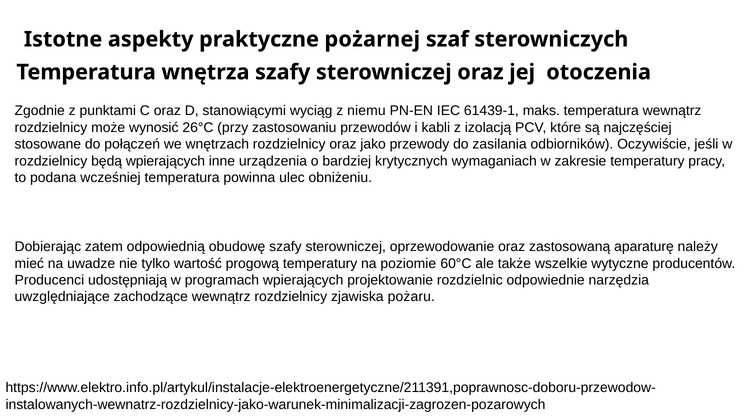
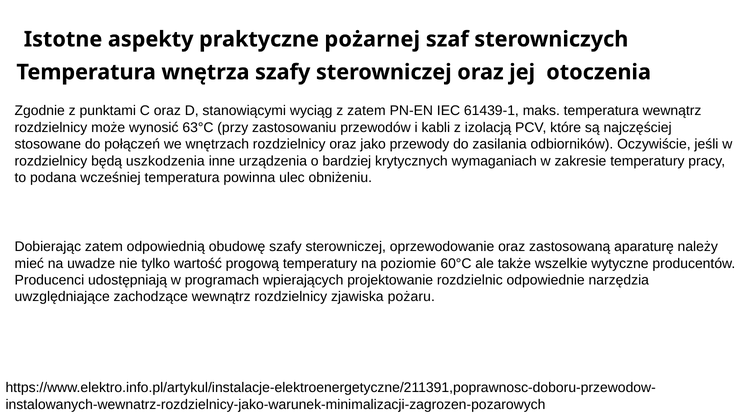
z niemu: niemu -> zatem (366, 111)
26°C: 26°C -> 63°C (198, 128)
będą wpierających: wpierających -> uszkodzenia (165, 161)
